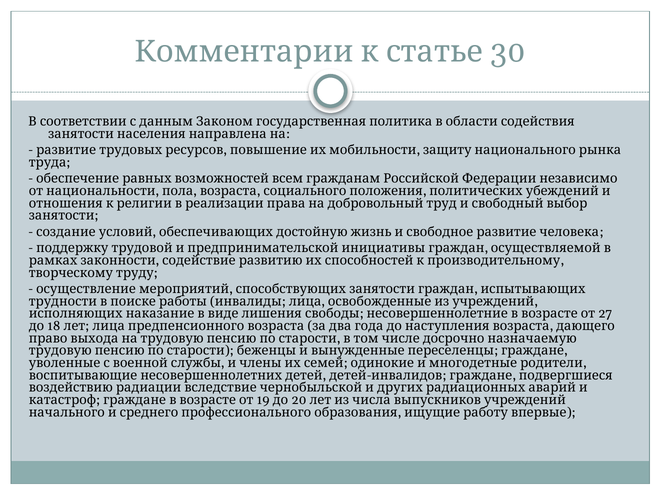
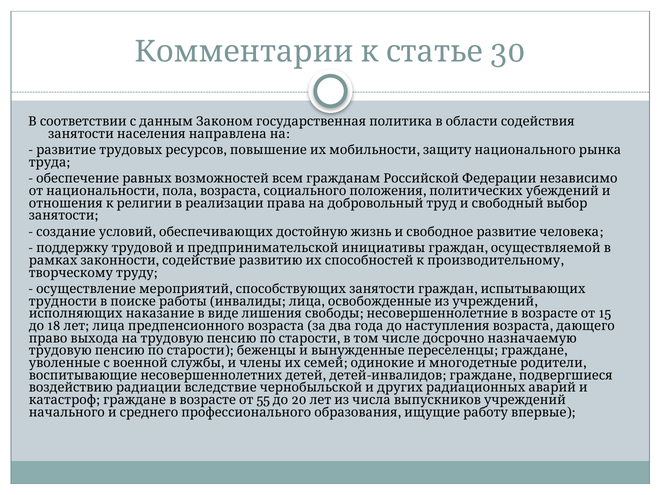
27: 27 -> 15 (605, 314)
19: 19 -> 55 (263, 401)
